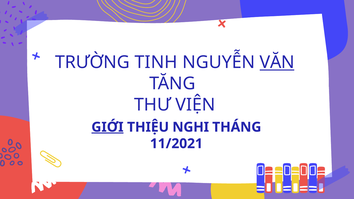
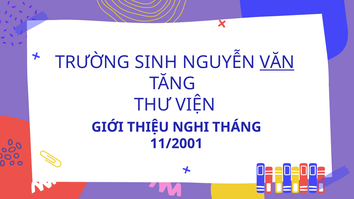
TINH: TINH -> SINH (156, 62)
GIỚI underline: present -> none (107, 127)
11/2021: 11/2021 -> 11/2001 (176, 144)
